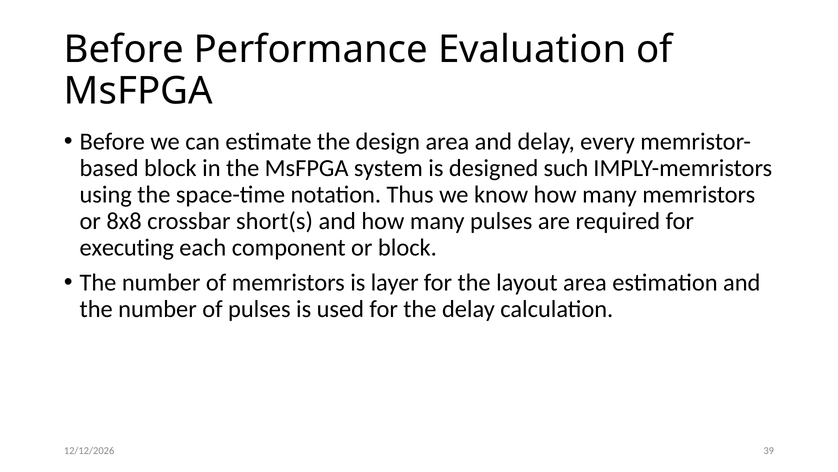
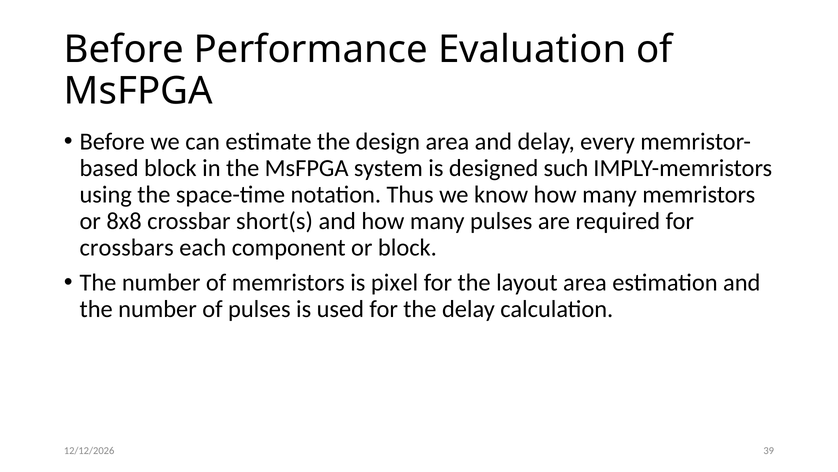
executing: executing -> crossbars (127, 247)
layer: layer -> pixel (395, 282)
